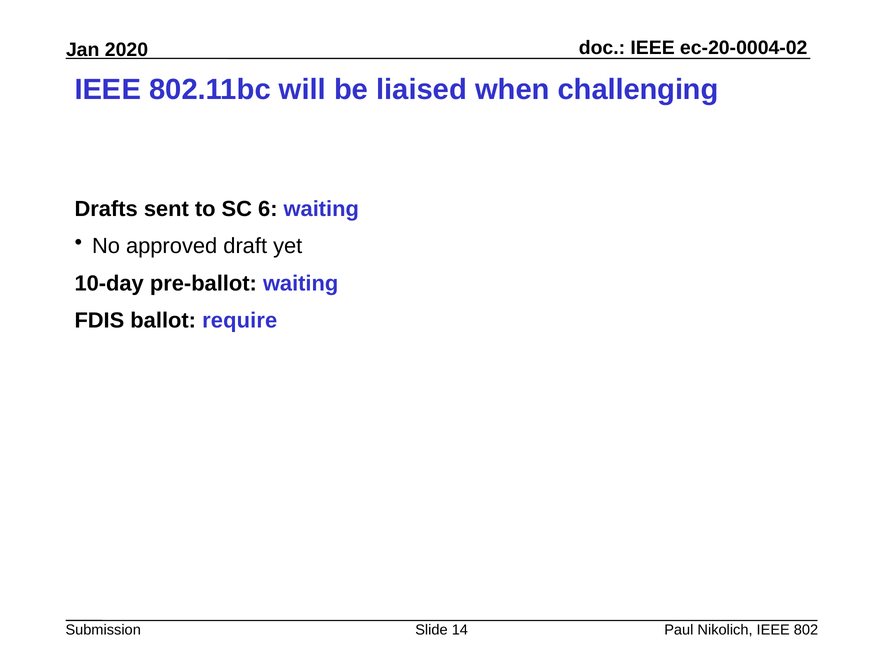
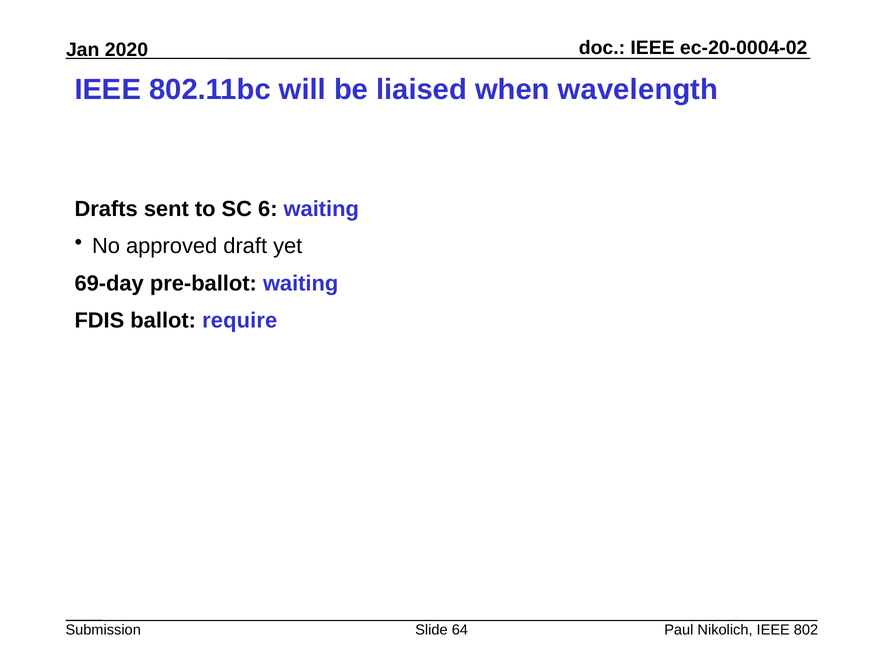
challenging: challenging -> wavelength (638, 90)
10-day: 10-day -> 69-day (109, 283)
14: 14 -> 64 (460, 630)
